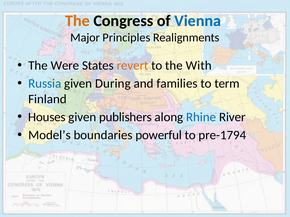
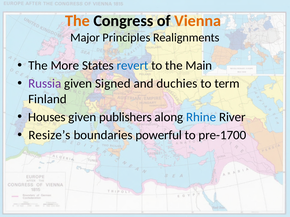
Vienna colour: blue -> orange (198, 21)
Were: Were -> More (65, 66)
revert colour: orange -> blue (133, 66)
With: With -> Main (199, 66)
Russia colour: blue -> purple (45, 84)
During: During -> Signed (113, 84)
families: families -> duchies (177, 84)
Model’s: Model’s -> Resize’s (49, 135)
pre-1794: pre-1794 -> pre-1700 (222, 135)
